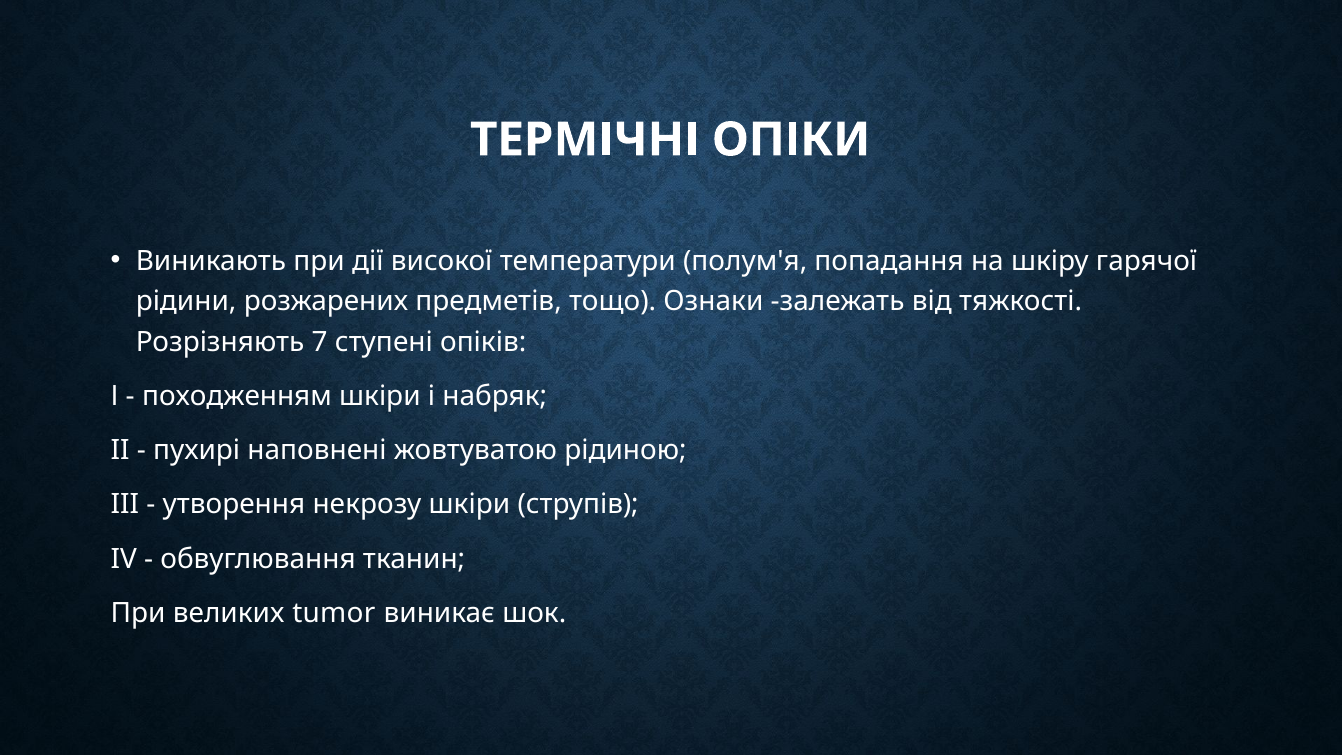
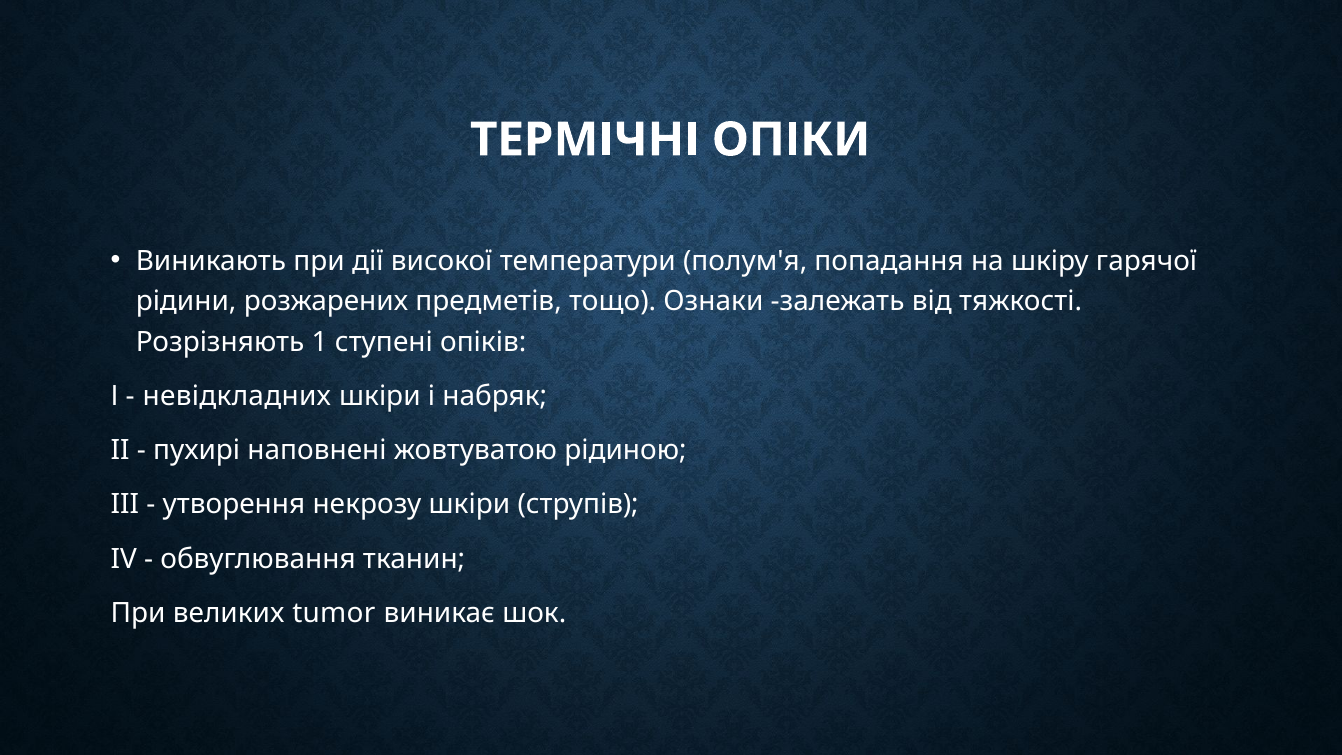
7: 7 -> 1 (320, 342)
походженням: походженням -> невідкладних (237, 396)
